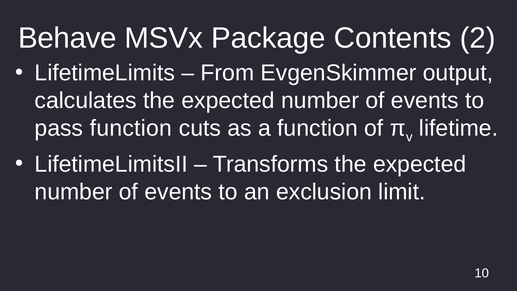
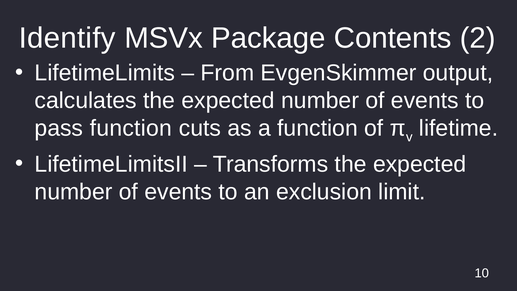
Behave: Behave -> Identify (67, 38)
